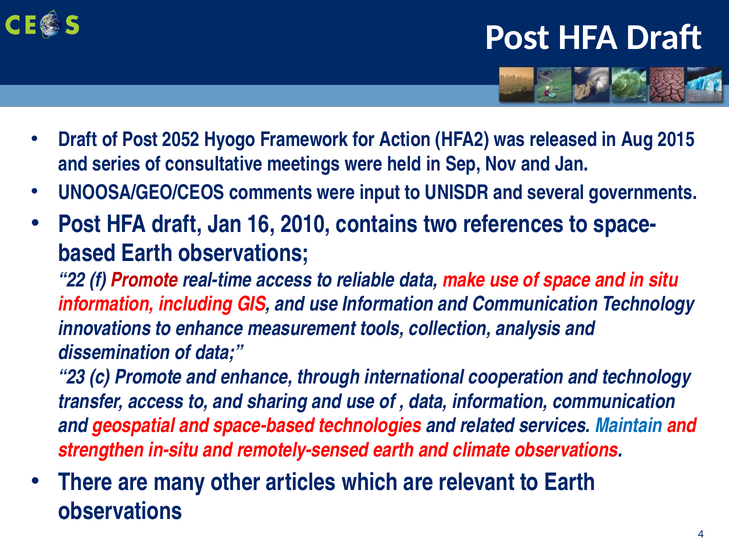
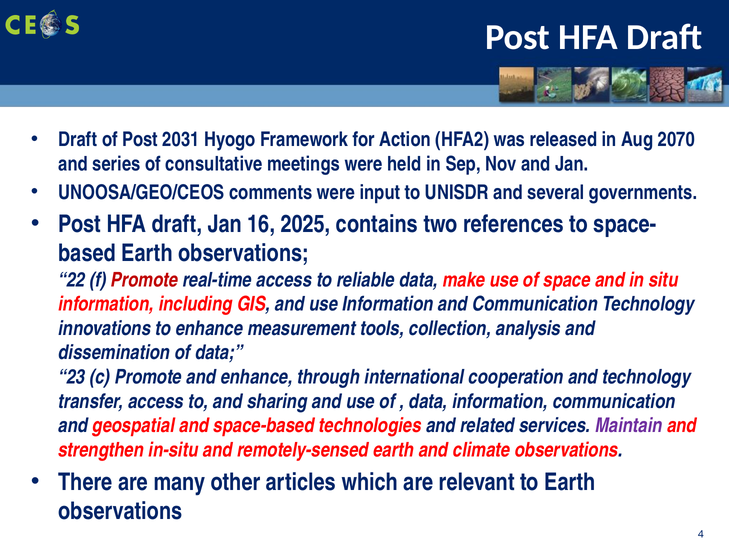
2052: 2052 -> 2031 (181, 140)
2015: 2015 -> 2070 (676, 140)
2010: 2010 -> 2025 (305, 224)
Maintain colour: blue -> purple (629, 426)
